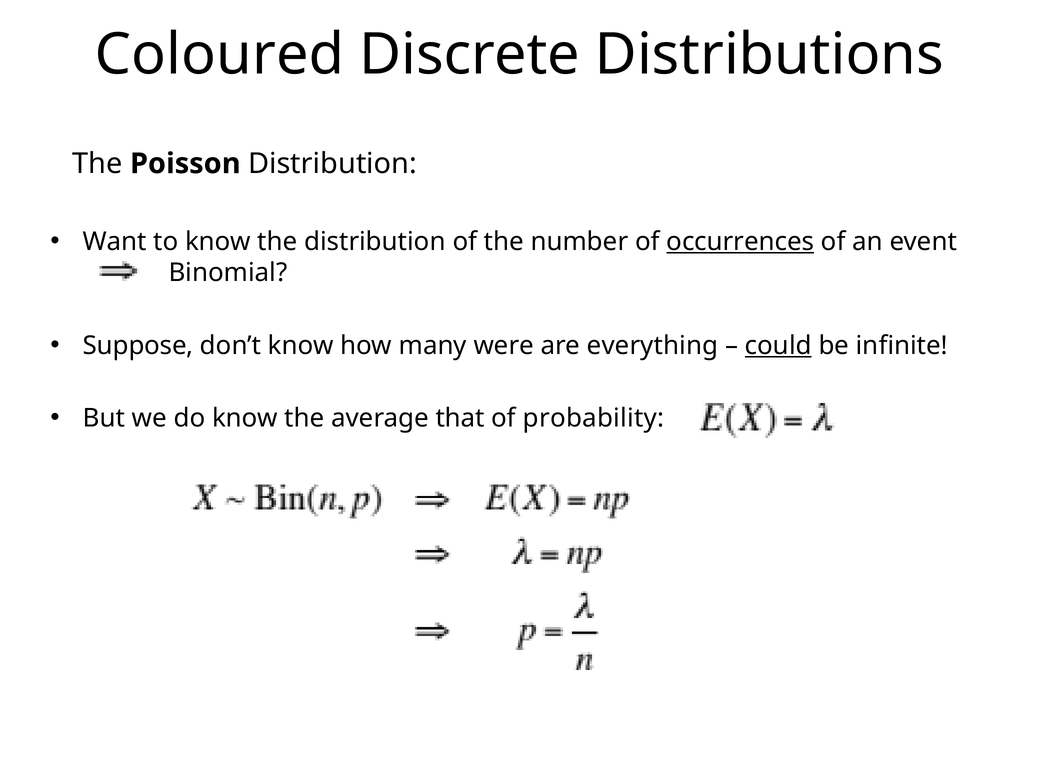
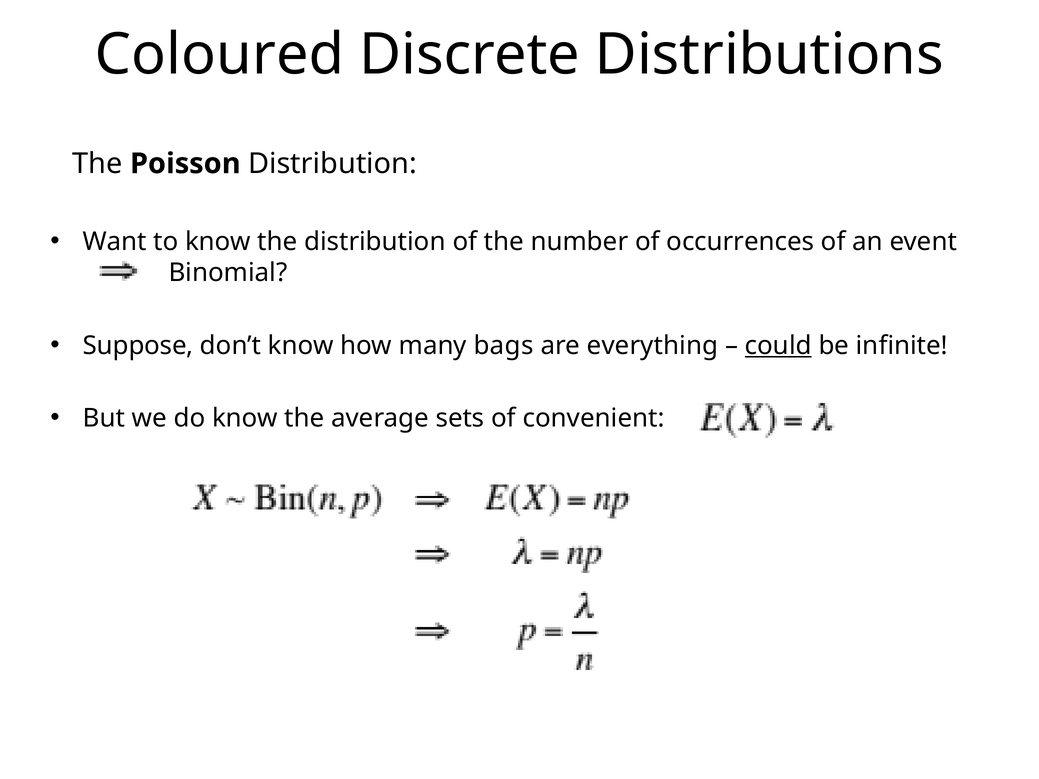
occurrences underline: present -> none (740, 242)
were: were -> bags (504, 346)
that: that -> sets (460, 418)
probability: probability -> convenient (594, 418)
